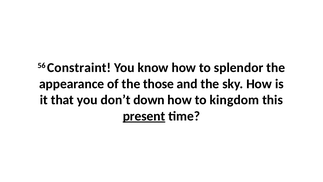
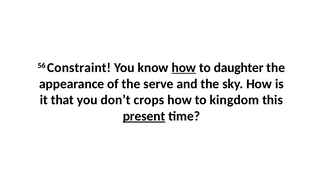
how underline: none -> present (184, 68)
splendor: splendor -> daughter (239, 68)
those: those -> serve (158, 84)
down: down -> crops (149, 100)
